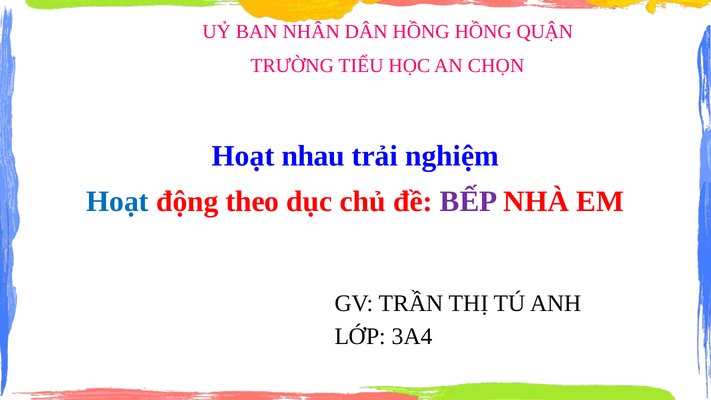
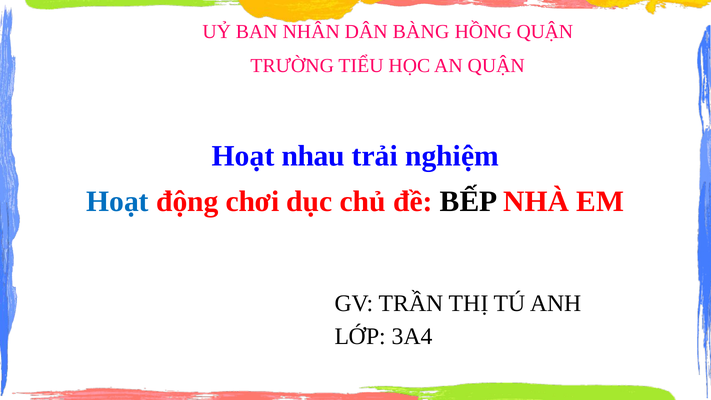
DÂN HỒNG: HỒNG -> BÀNG (421, 32)
AN CHỌN: CHỌN -> QUẬN (496, 66)
theo: theo -> chơi (253, 201)
BẾP colour: purple -> black (469, 201)
